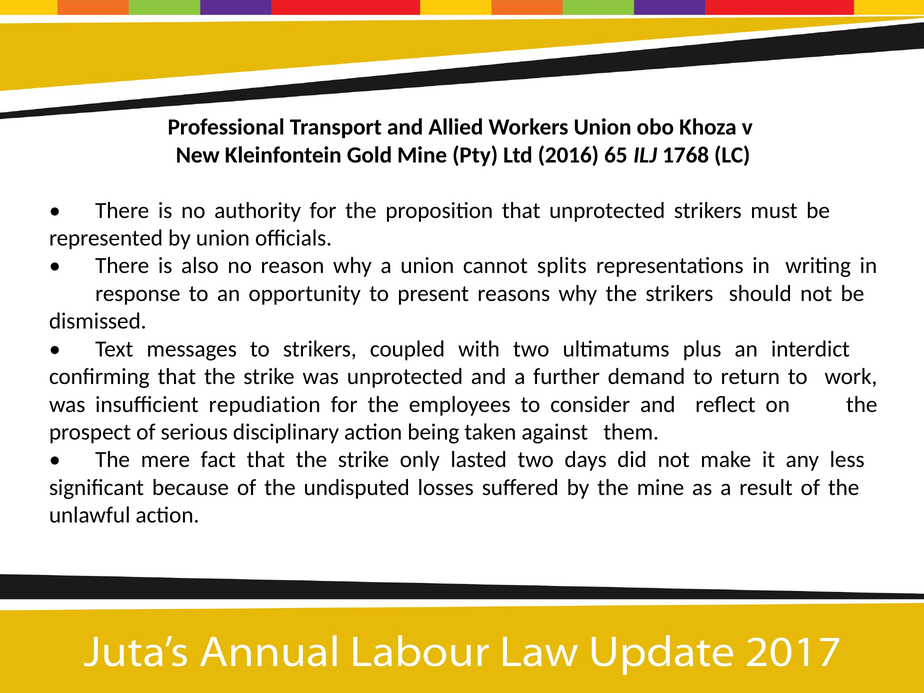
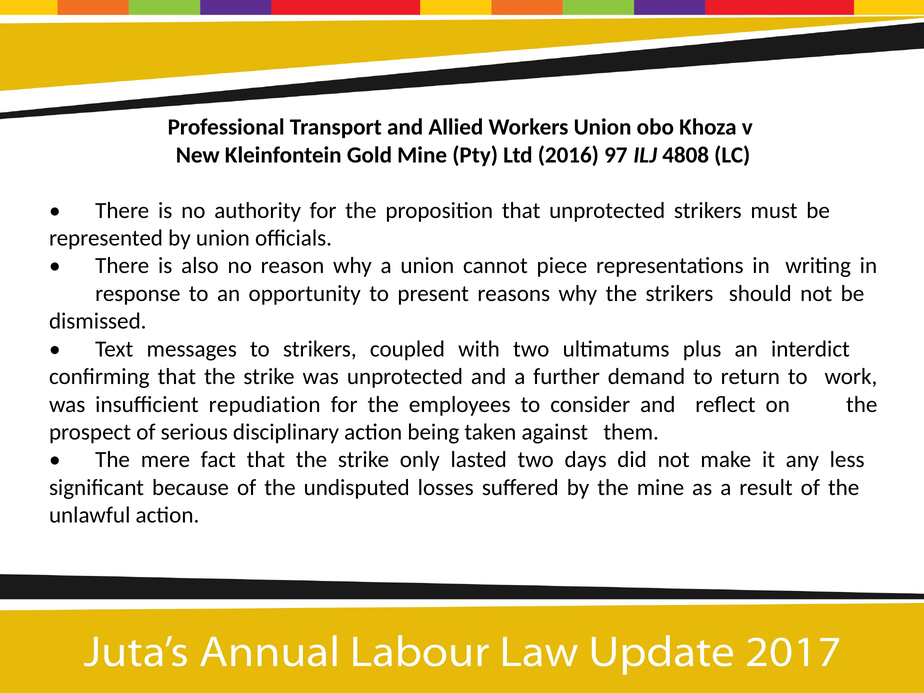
65: 65 -> 97 (616, 155)
1768: 1768 -> 4808 (686, 155)
splits: splits -> piece (562, 266)
